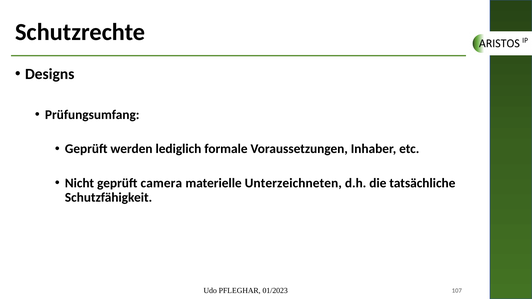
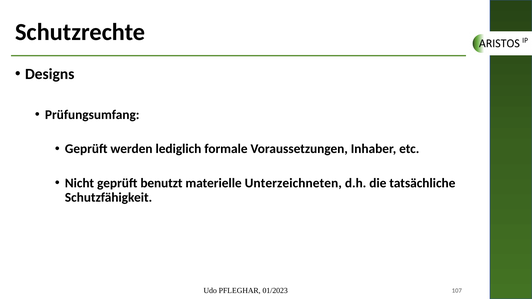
camera: camera -> benutzt (161, 183)
